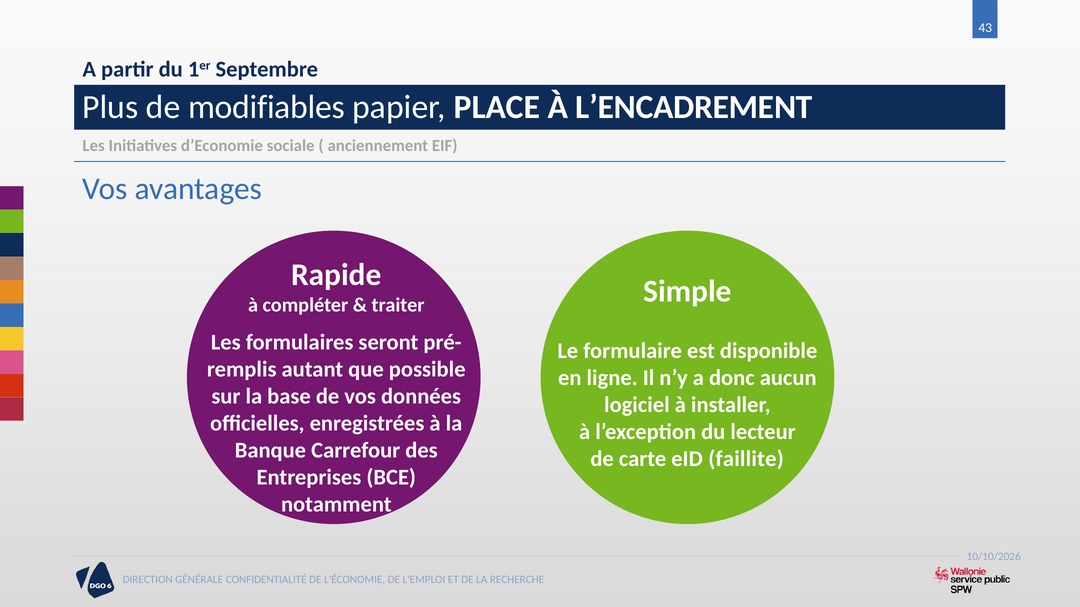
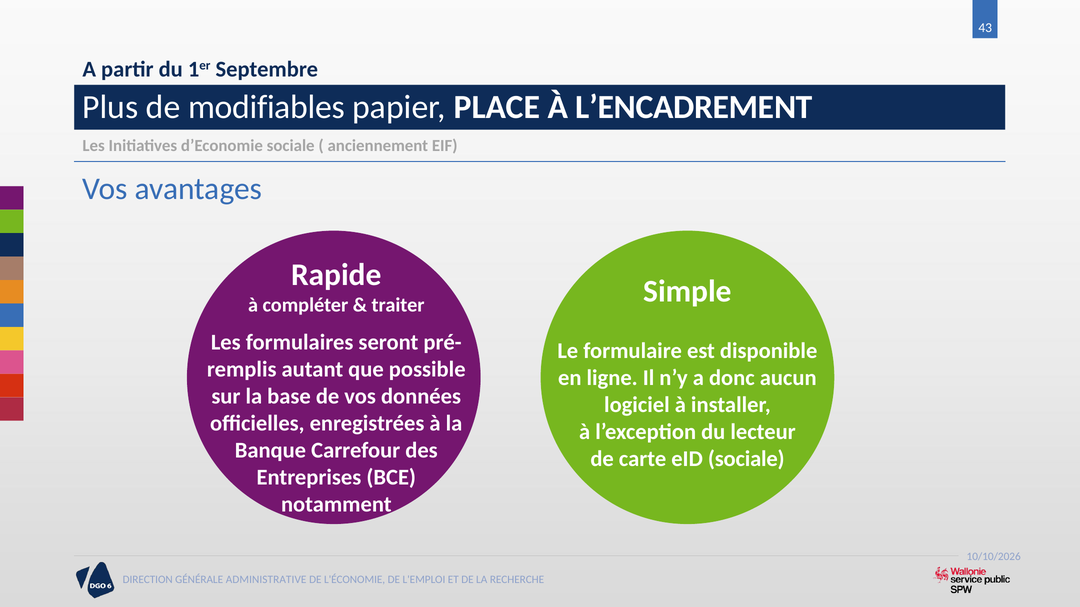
eID faillite: faillite -> sociale (746, 459)
CONFIDENTIALITÉ: CONFIDENTIALITÉ -> ADMINISTRATIVE (266, 580)
